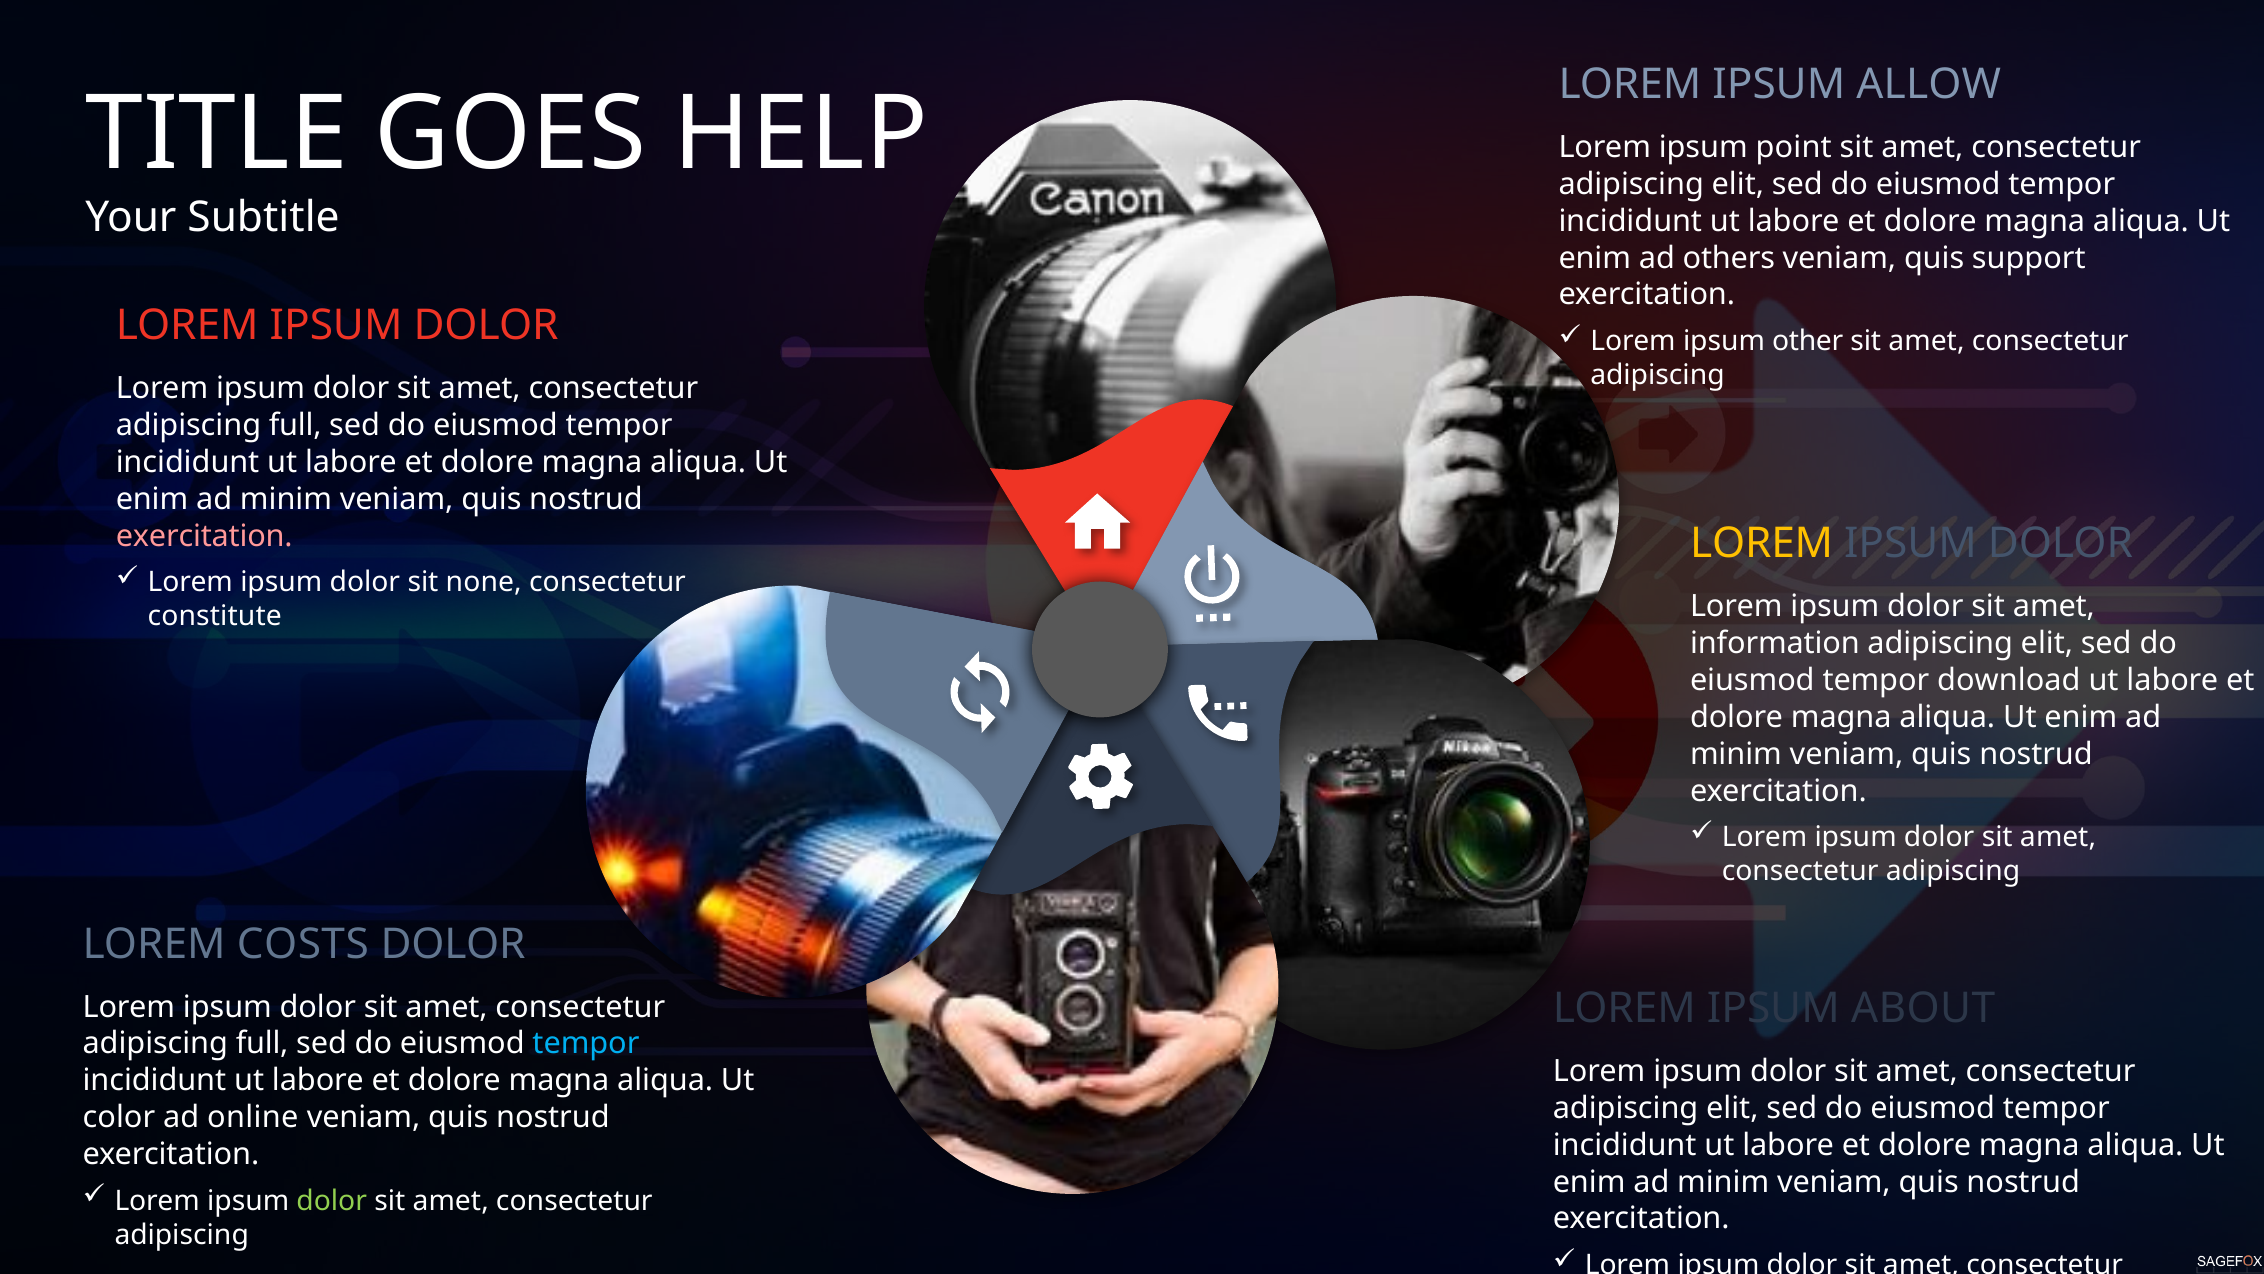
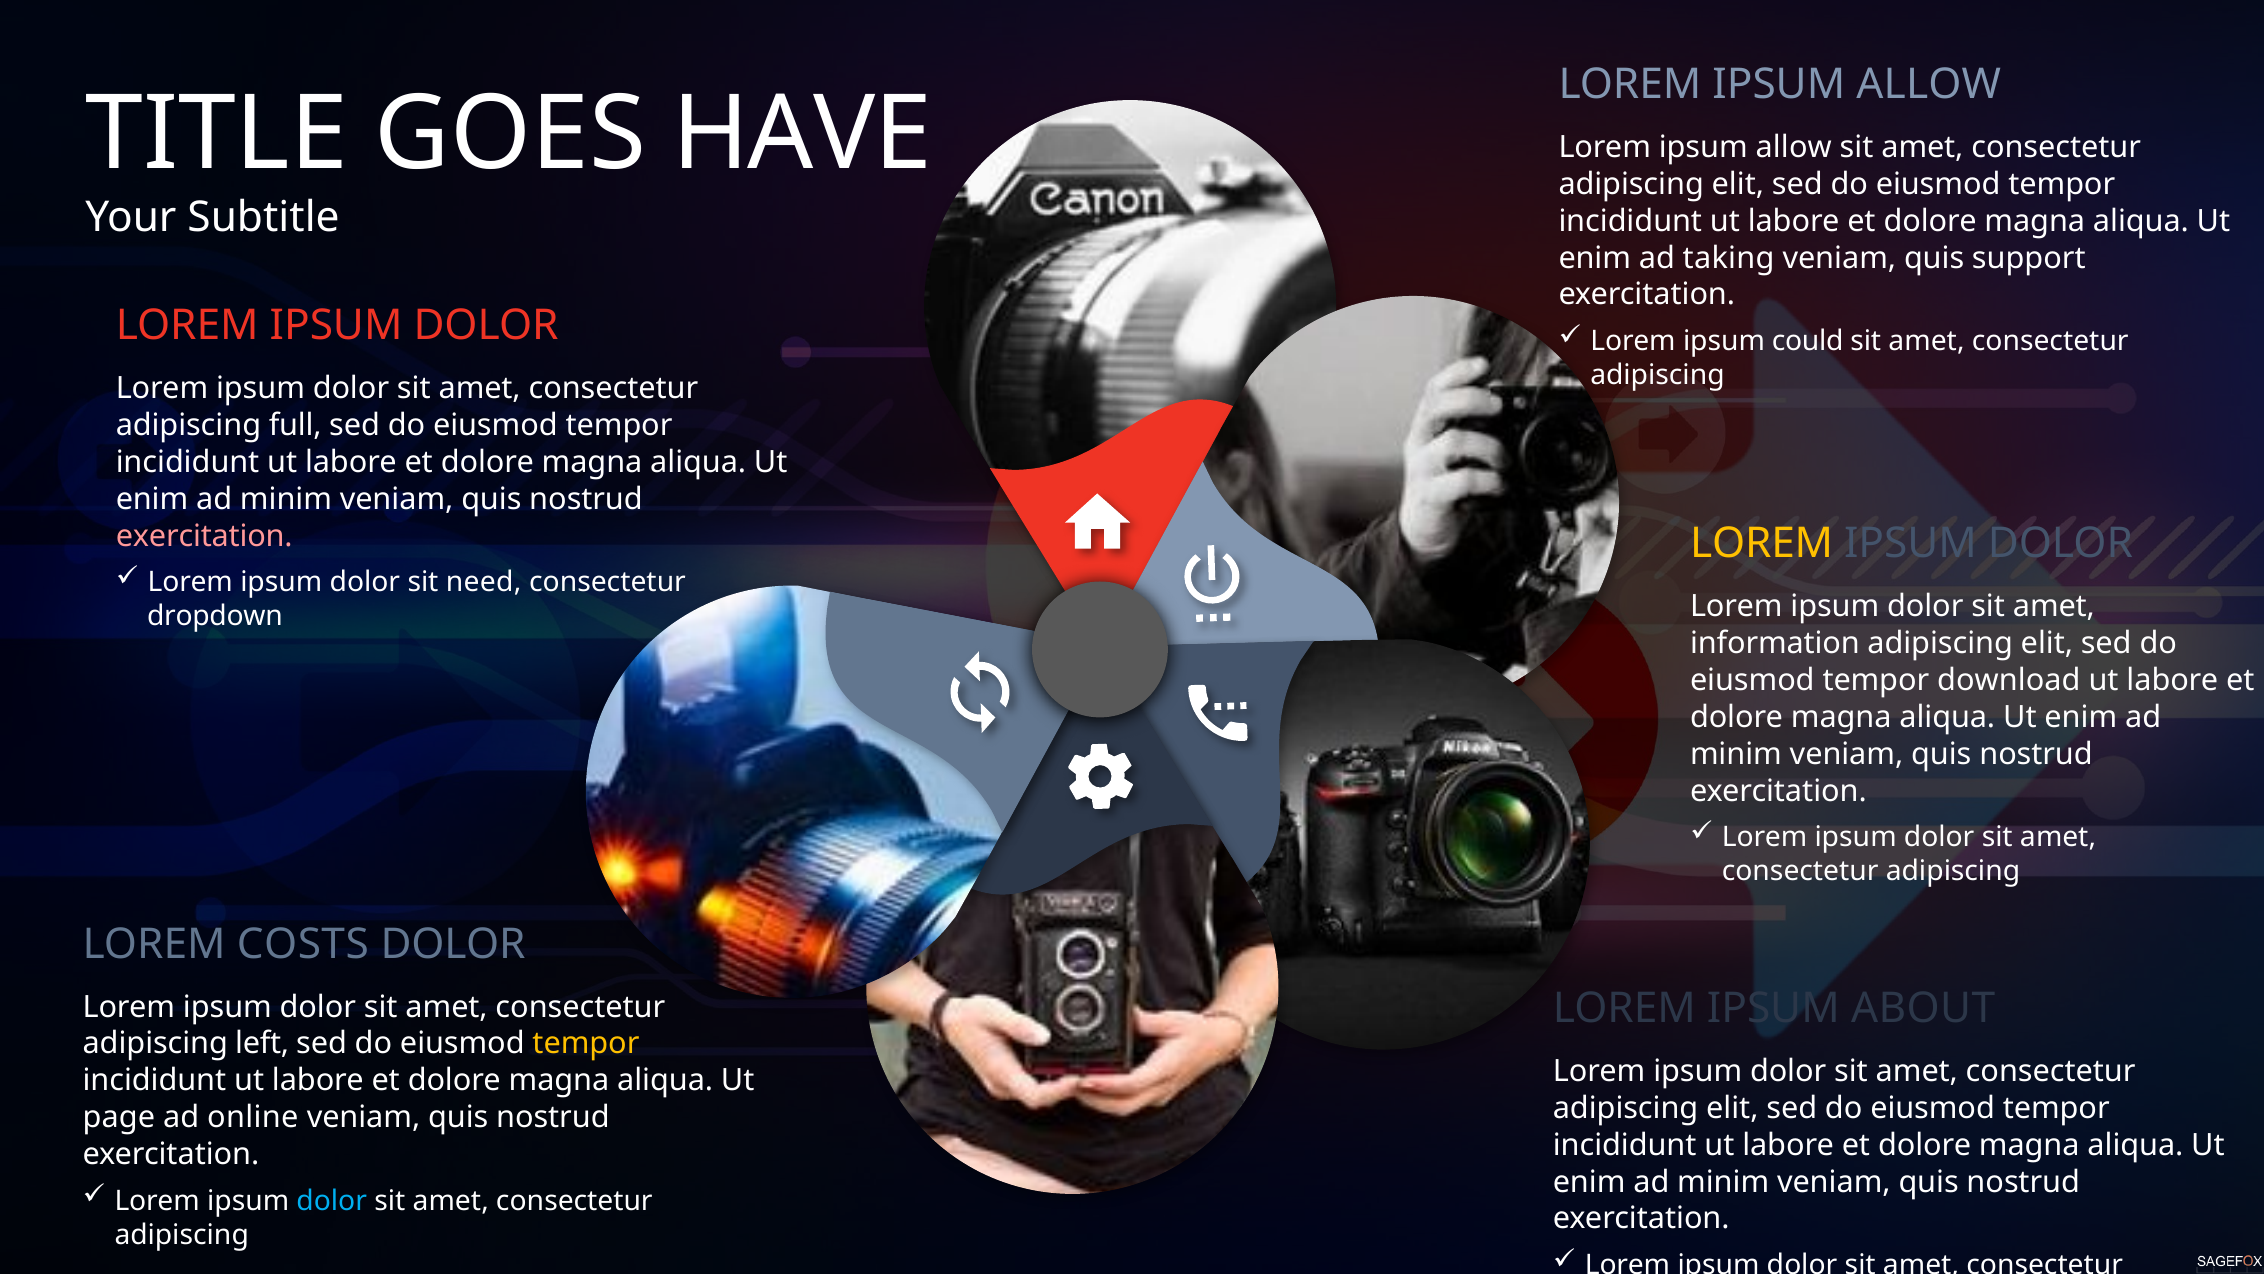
HELP: HELP -> HAVE (802, 134)
point: point -> allow (1794, 147)
others: others -> taking (1729, 258)
other: other -> could (1808, 341)
none: none -> need (484, 582)
constitute: constitute -> dropdown (215, 616)
full: full -> left (262, 1043)
tempor colour: light blue -> yellow (586, 1043)
color: color -> page (119, 1117)
dolor colour: light green -> light blue (332, 1200)
